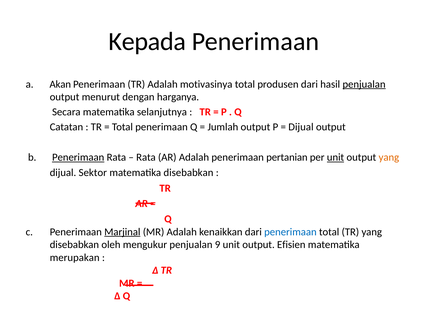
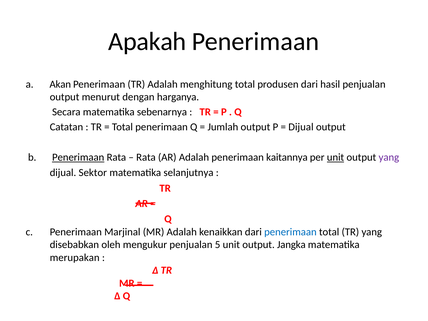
Kepada: Kepada -> Apakah (147, 41)
motivasinya: motivasinya -> menghitung (206, 84)
penjualan underline: present -> none (364, 84)
selanjutnya: selanjutnya -> sebenarnya (162, 112)
pertanian: pertanian -> kaitannya (287, 157)
yang colour: orange -> purple (389, 157)
matematika disebabkan: disebabkan -> selanjutnya (189, 173)
Marjinal underline: present -> none (122, 232)
9: 9 -> 5 (218, 245)
Efisien: Efisien -> Jangka (291, 245)
